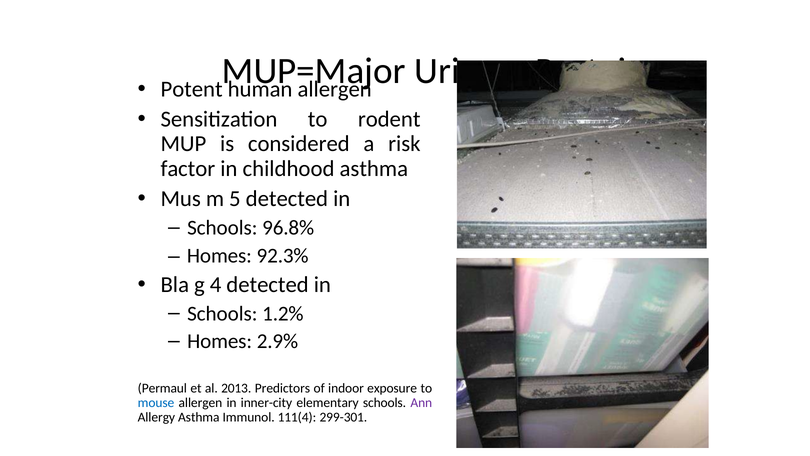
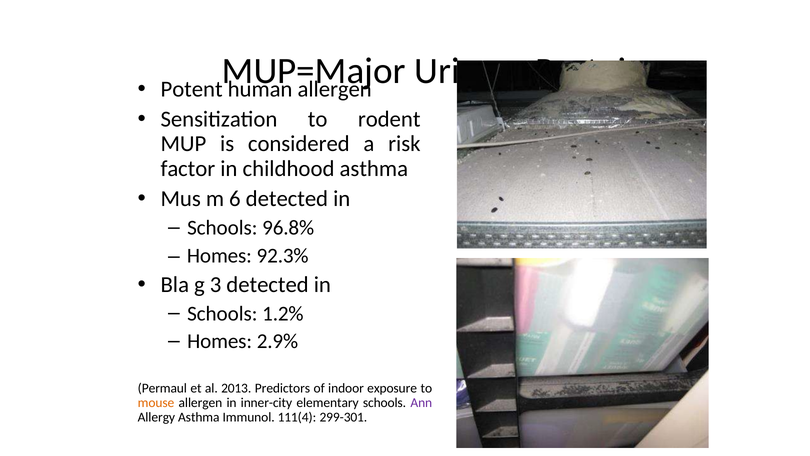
5: 5 -> 6 (235, 199)
4: 4 -> 3 (216, 285)
mouse colour: blue -> orange (156, 403)
